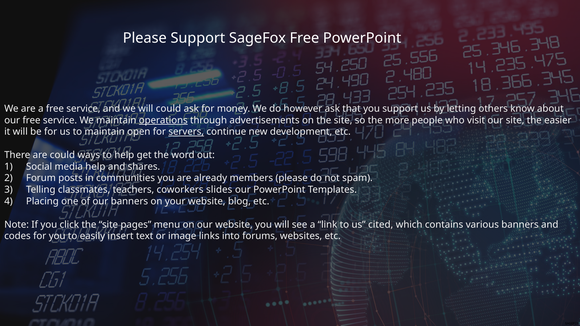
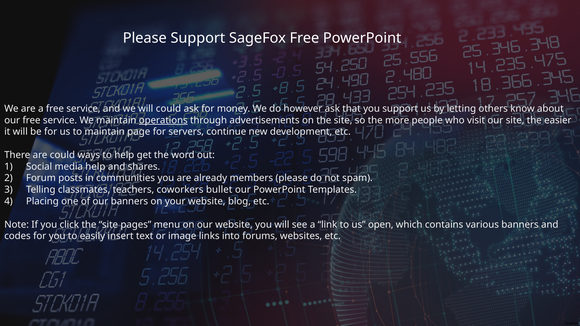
open: open -> page (139, 132)
servers underline: present -> none (186, 132)
slides: slides -> bullet (219, 190)
cited: cited -> open (381, 225)
